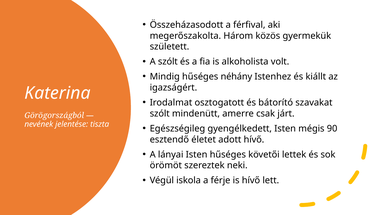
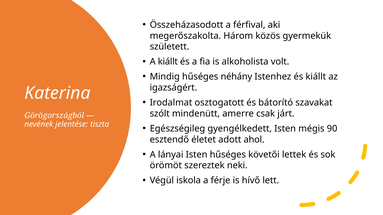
A szólt: szólt -> kiállt (168, 62)
adott hívő: hívő -> ahol (254, 140)
